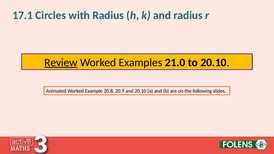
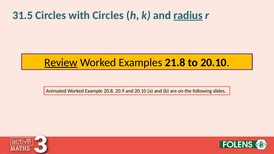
17.1: 17.1 -> 31.5 (23, 15)
with Radius: Radius -> Circles (108, 15)
radius underline: none -> present (188, 15)
21.0: 21.0 -> 21.8 (175, 63)
